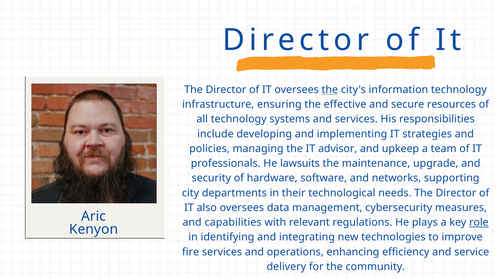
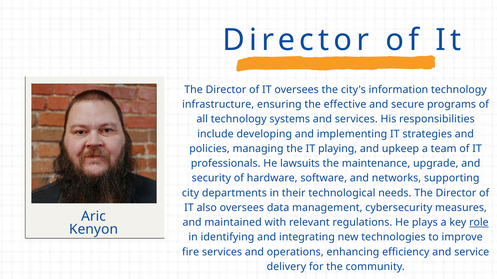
the underline: present -> none (330, 90)
resources: resources -> programs (452, 105)
advisor: advisor -> playing (338, 149)
capabilities: capabilities -> maintained (233, 223)
